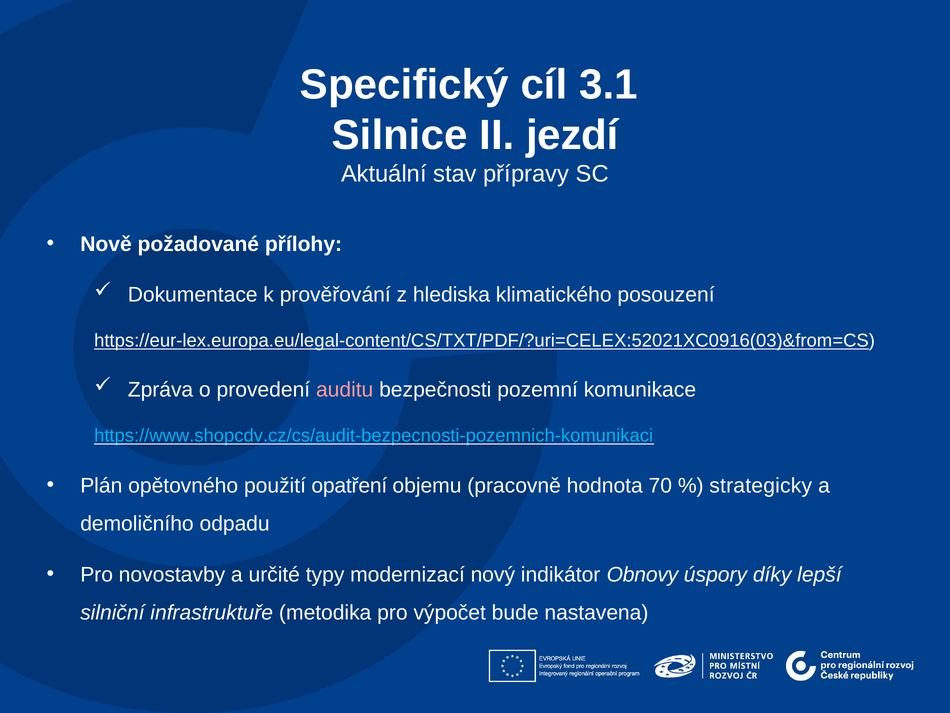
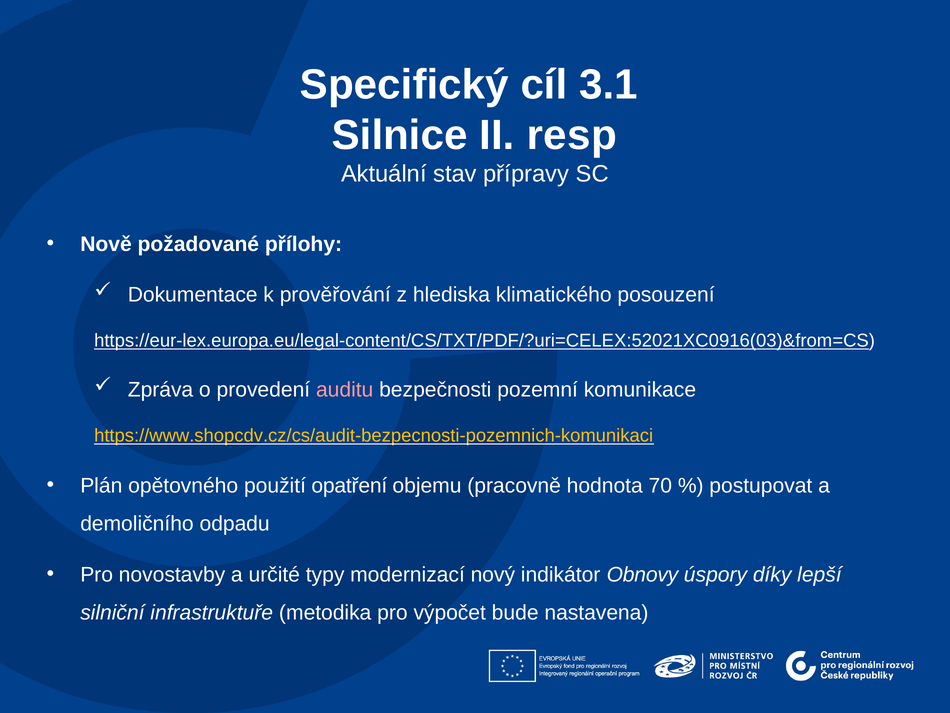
jezdí: jezdí -> resp (572, 135)
https://www.shopcdv.cz/cs/audit-bezpecnosti-pozemnich-komunikaci colour: light blue -> yellow (374, 435)
strategicky: strategicky -> postupovat (761, 485)
